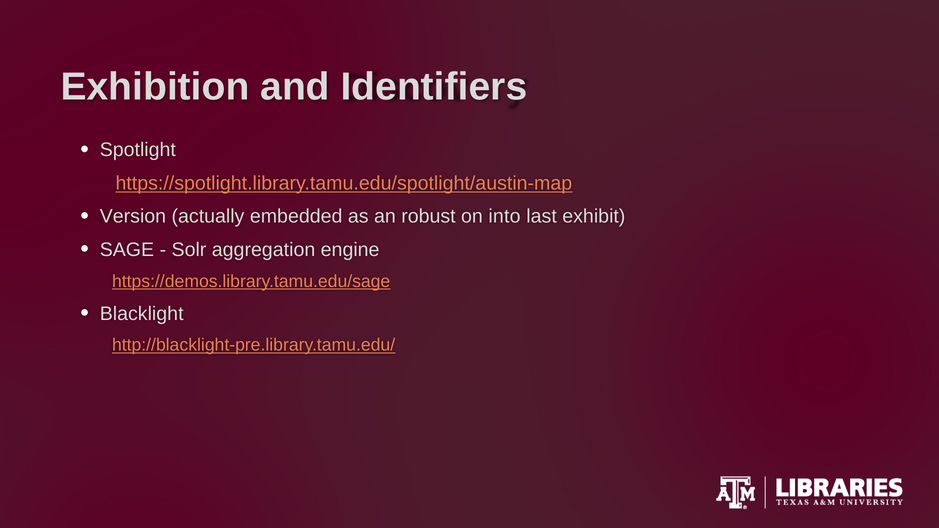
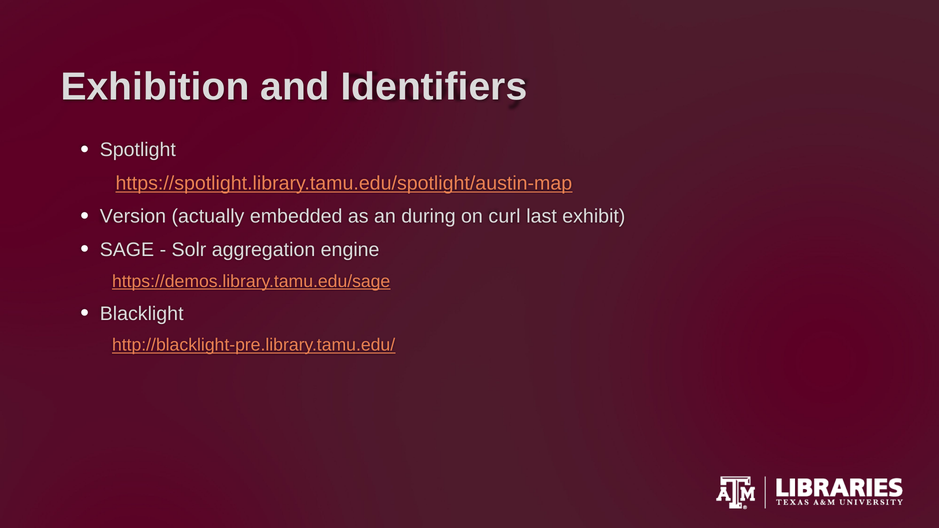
robust: robust -> during (428, 217)
into: into -> curl (504, 217)
